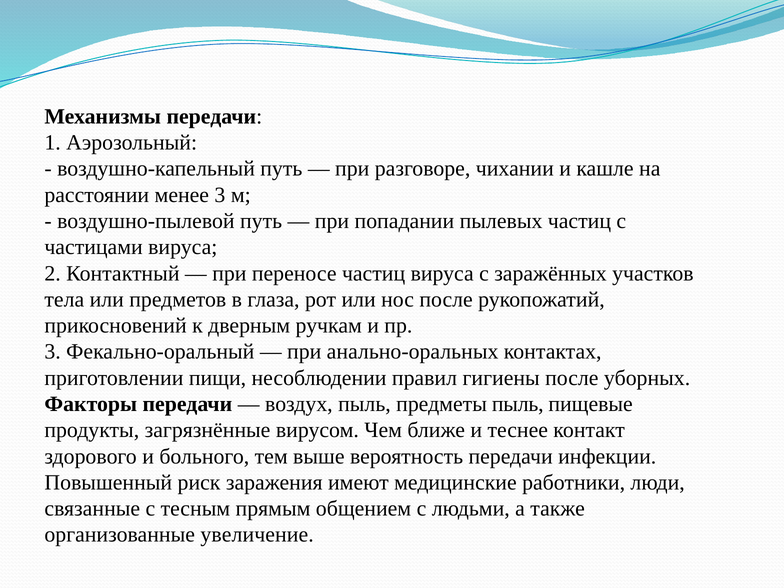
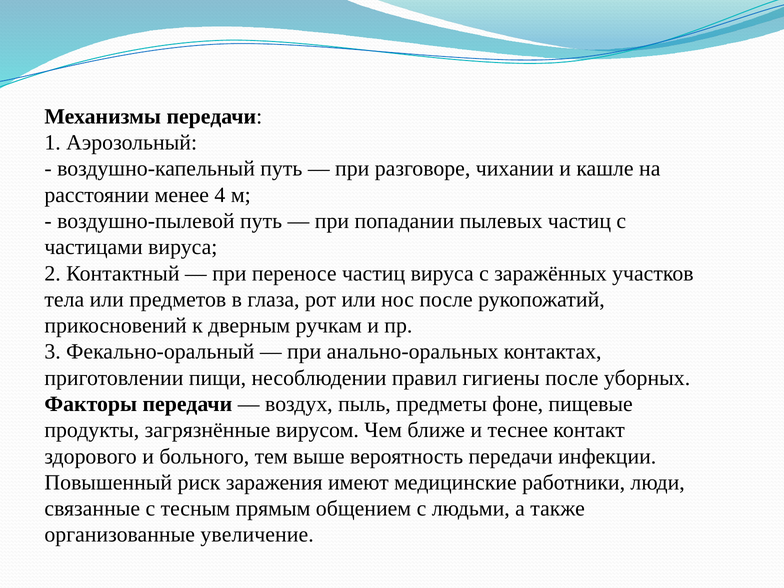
менее 3: 3 -> 4 (220, 195)
предметы пыль: пыль -> фоне (518, 404)
